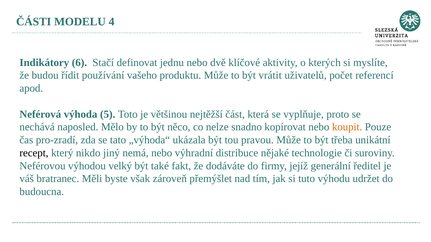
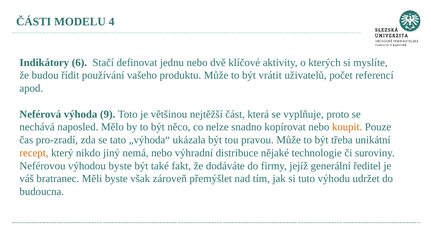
5: 5 -> 9 (108, 114)
recept colour: black -> orange (34, 153)
výhodou velký: velký -> byste (120, 166)
